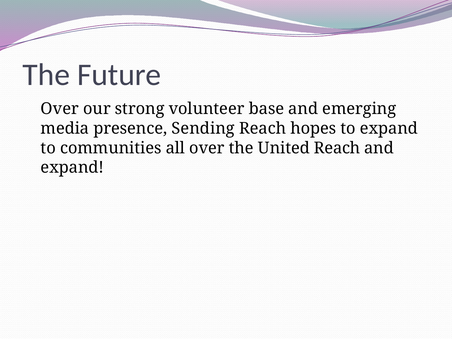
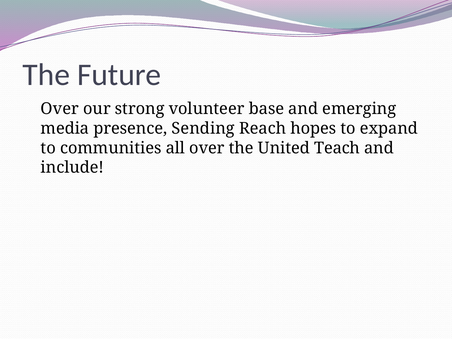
United Reach: Reach -> Teach (337, 148)
expand: expand -> include (72, 168)
